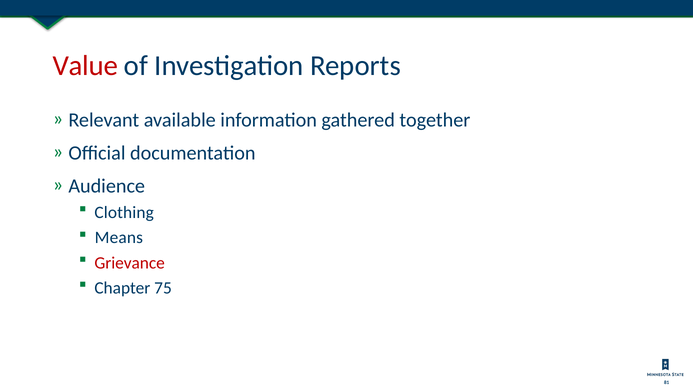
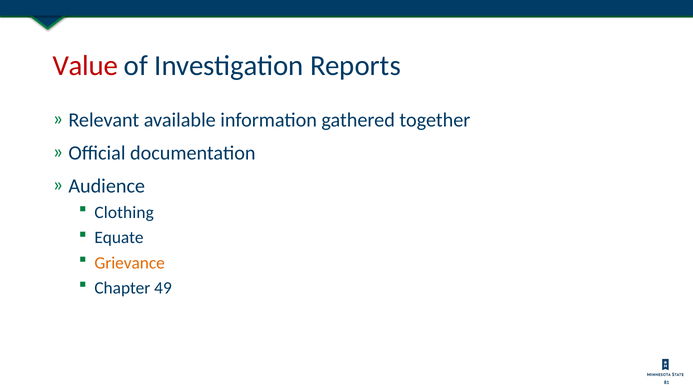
Means: Means -> Equate (119, 238)
Grievance colour: red -> orange (130, 263)
75: 75 -> 49 (163, 288)
